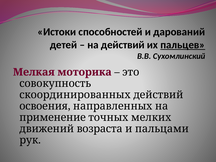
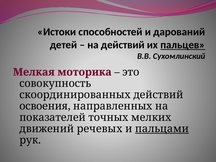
применение: применение -> показателей (53, 117)
возраста: возраста -> речевых (100, 129)
пальцами underline: none -> present (162, 129)
